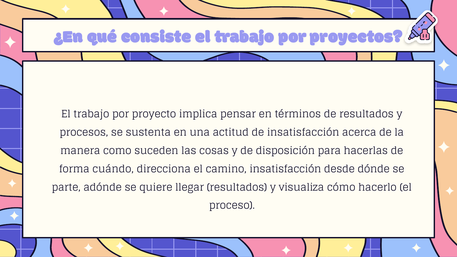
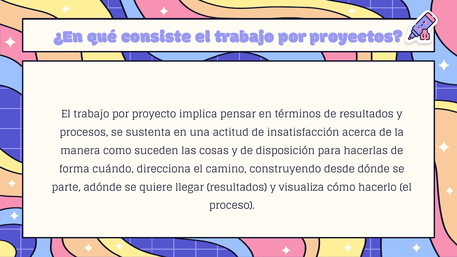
camino insatisfacción: insatisfacción -> construyendo (285, 169)
